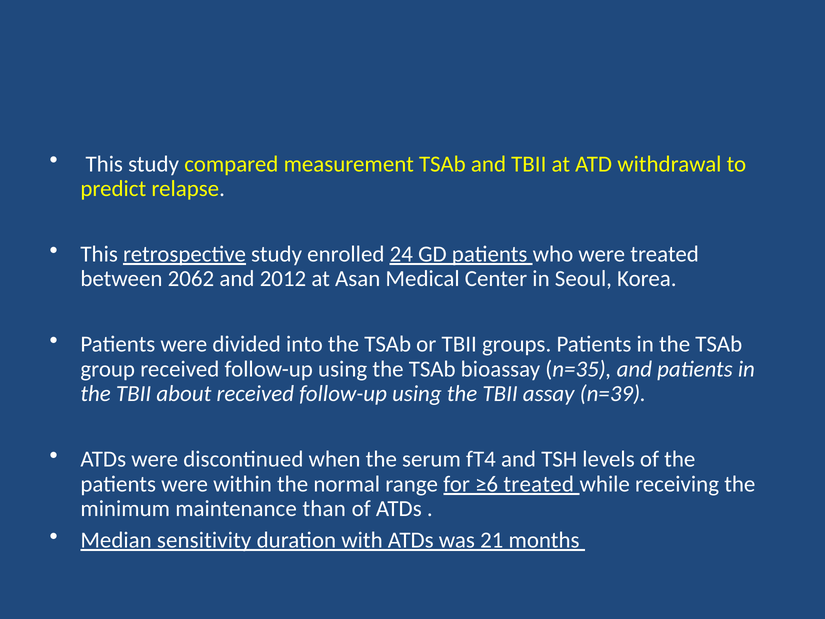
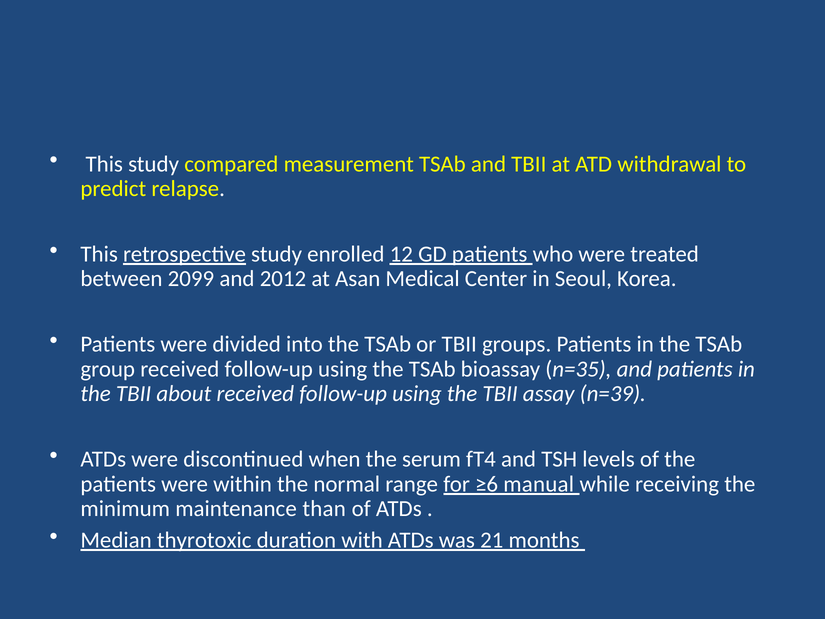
24: 24 -> 12 (401, 254)
2062: 2062 -> 2099 (191, 279)
≥6 treated: treated -> manual (539, 484)
sensitivity: sensitivity -> thyrotoxic (204, 540)
